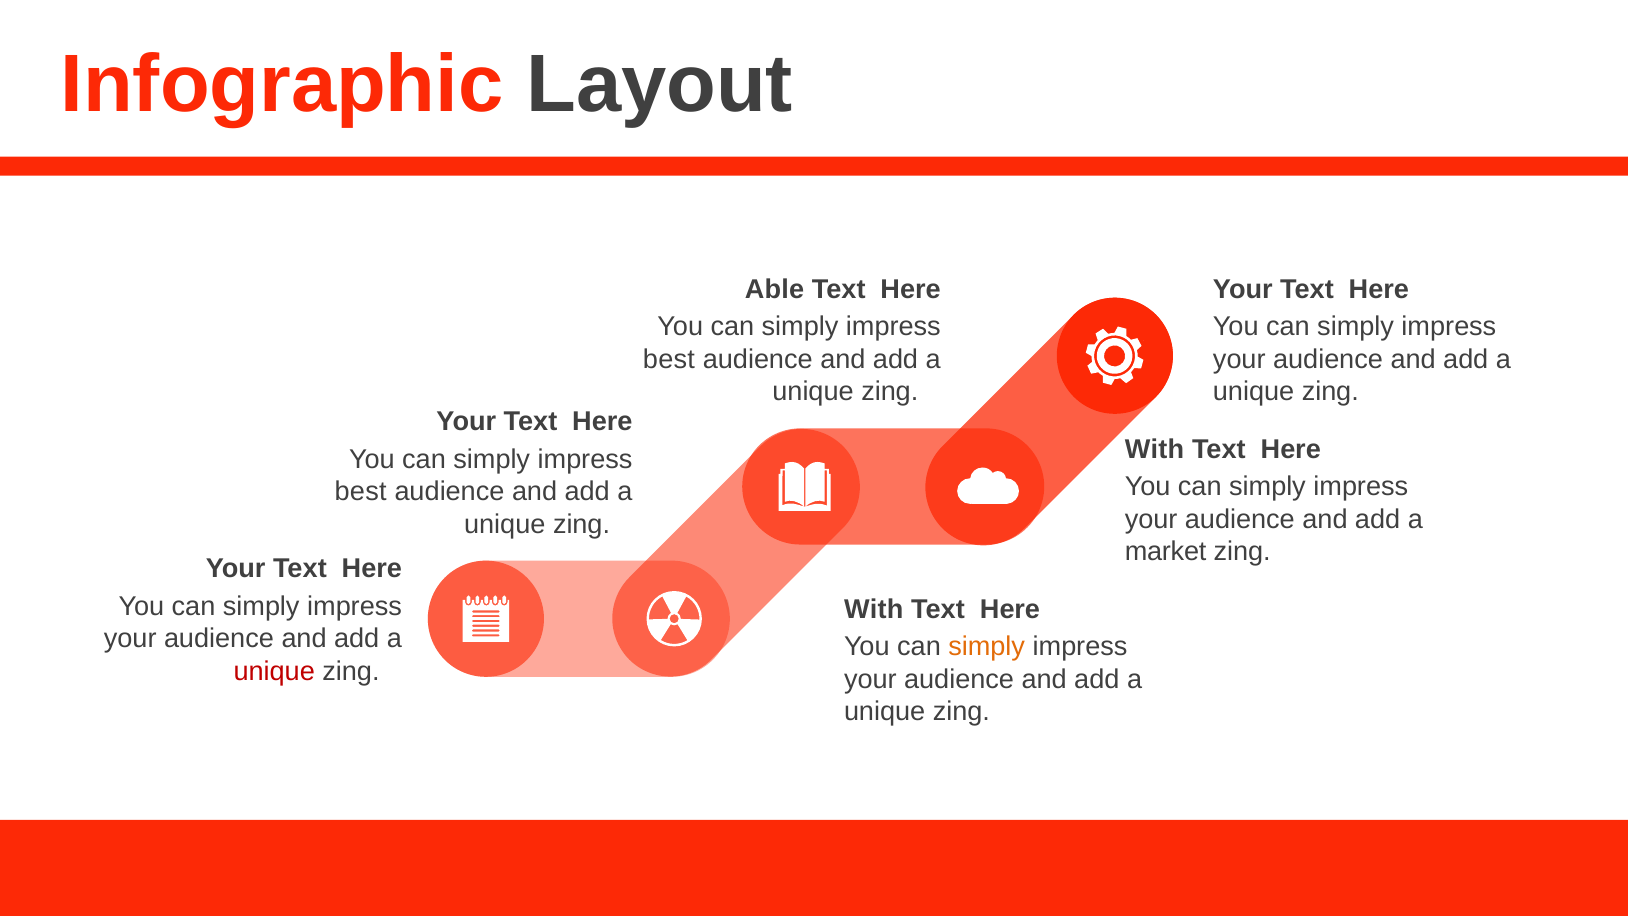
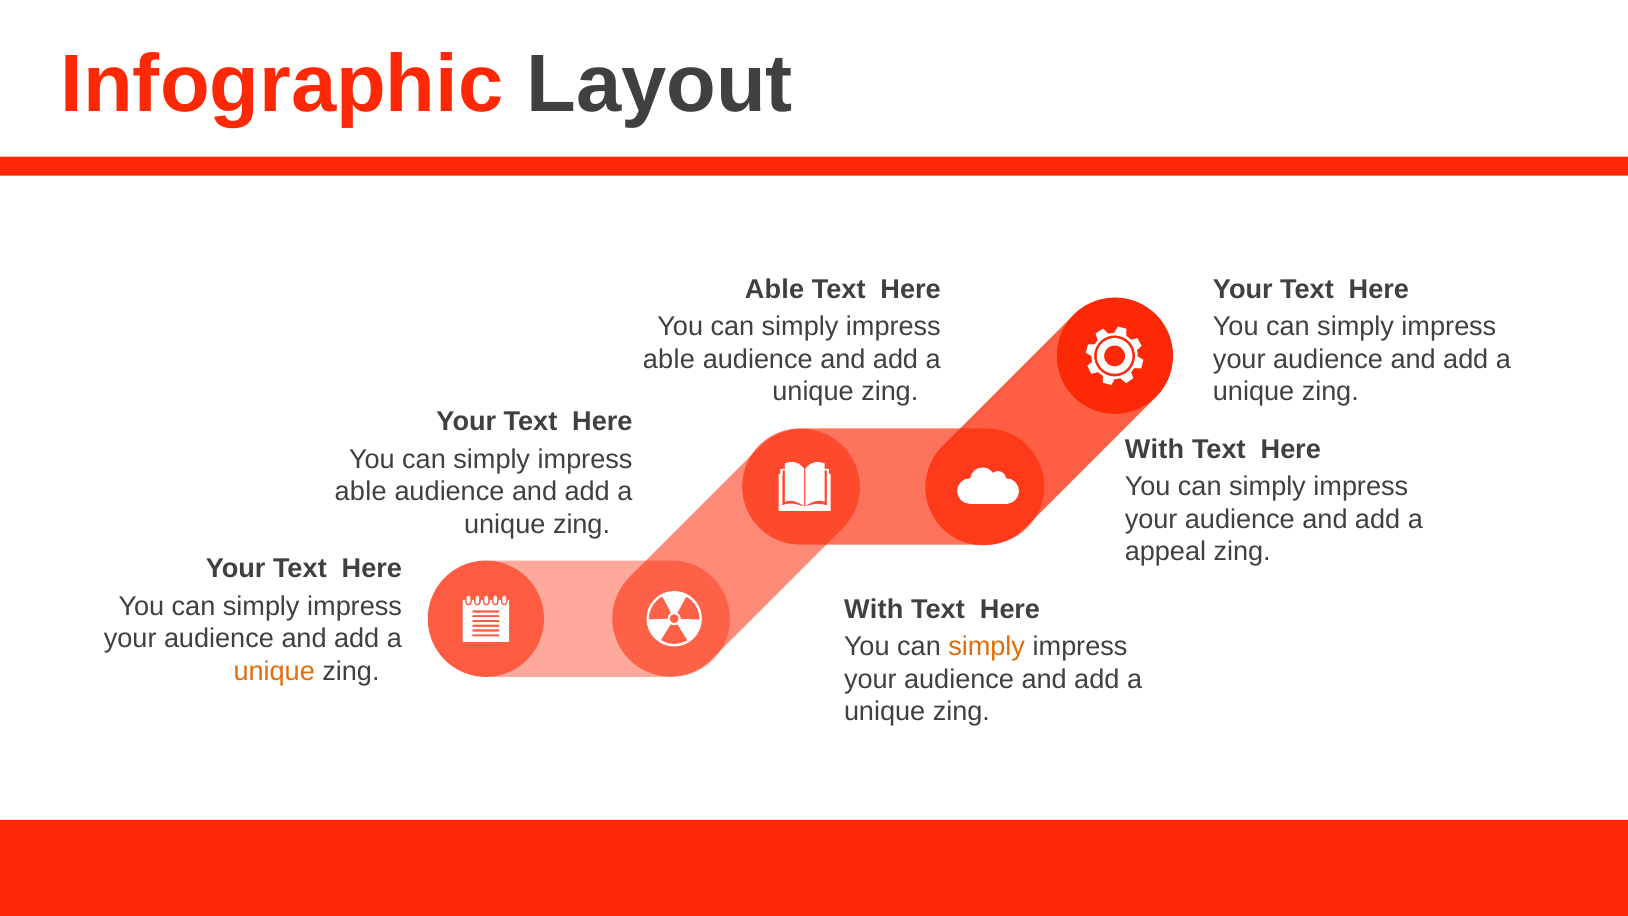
best: best -> able (669, 359)
best: best -> able (361, 492)
market: market -> appeal (1165, 552)
unique colour: red -> orange (274, 671)
